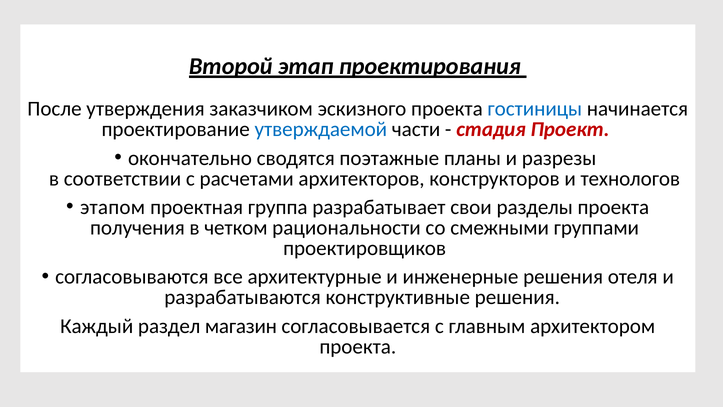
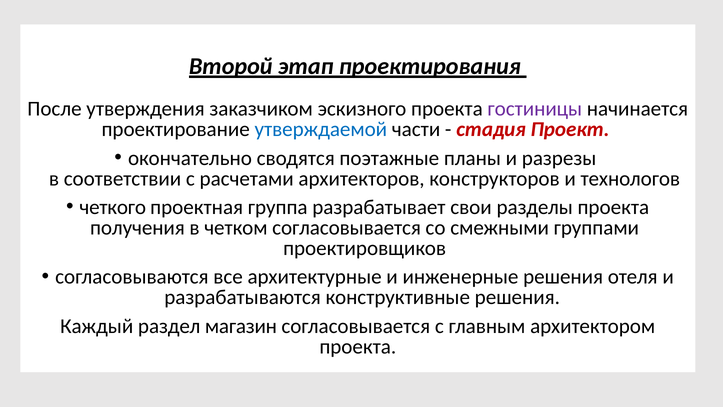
гостиницы colour: blue -> purple (535, 109)
этапом: этапом -> четкого (113, 207)
четком рациональности: рациональности -> согласовывается (347, 228)
